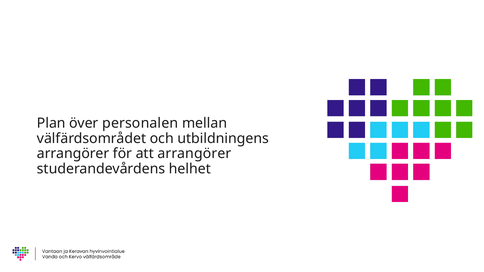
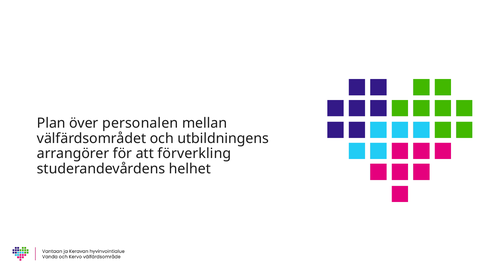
att arrangörer: arrangörer -> förverkling (194, 154)
